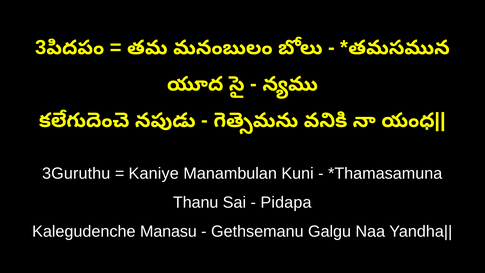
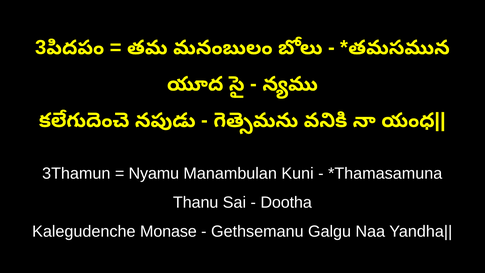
3Guruthu: 3Guruthu -> 3Thamun (76, 173)
Kaniye: Kaniye -> Nyamu (154, 173)
Pidapa: Pidapa -> Dootha (286, 202)
Manasu: Manasu -> Monase (168, 231)
